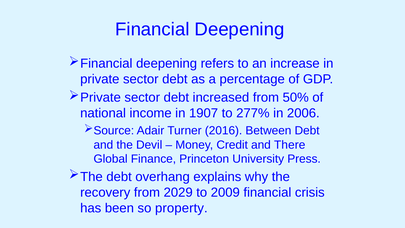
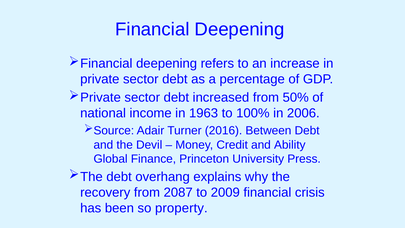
1907: 1907 -> 1963 (204, 113)
277%: 277% -> 100% (253, 113)
There: There -> Ability (290, 145)
2029: 2029 -> 2087 (178, 192)
